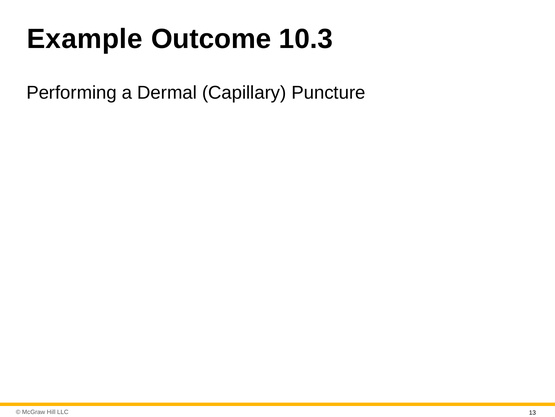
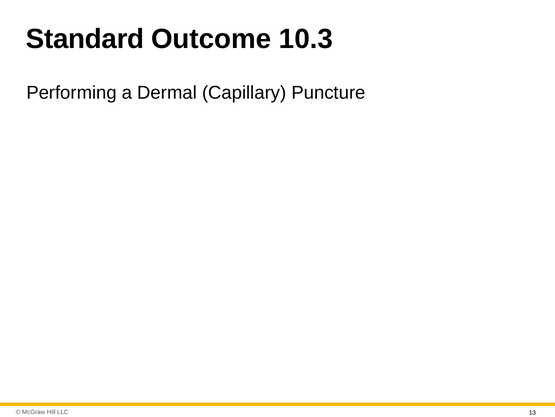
Example: Example -> Standard (85, 39)
